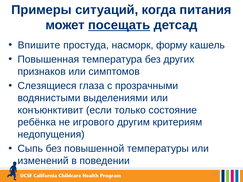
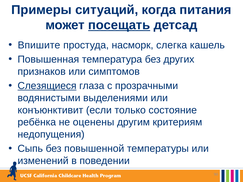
форму: форму -> слегка (172, 45)
Слезящиеся underline: none -> present (47, 86)
игрового: игрового -> оценены (94, 122)
